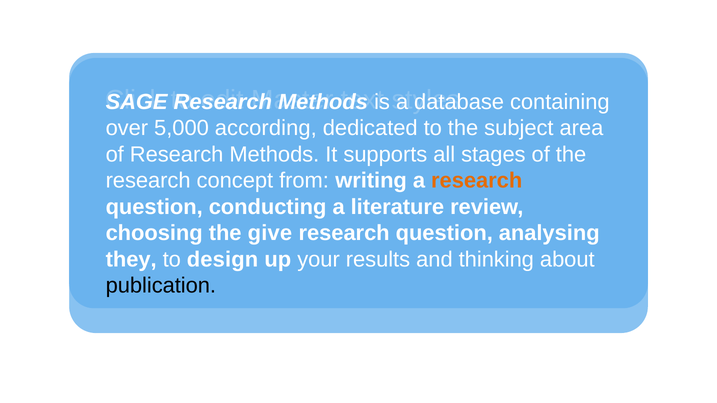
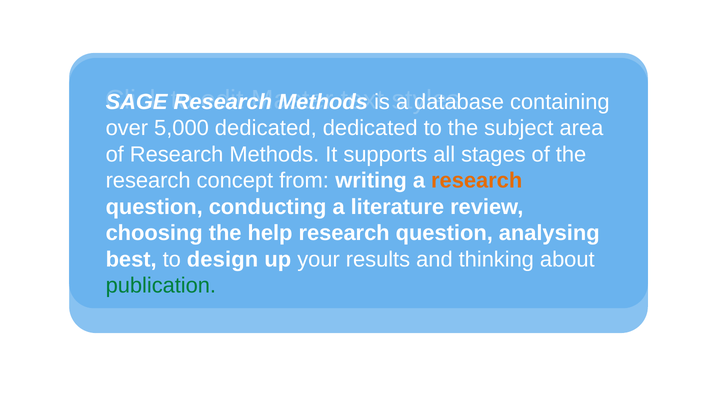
5,000 according: according -> dedicated (266, 128)
give: give -> help (270, 233)
they: they -> best (131, 260)
publication colour: black -> green (161, 286)
